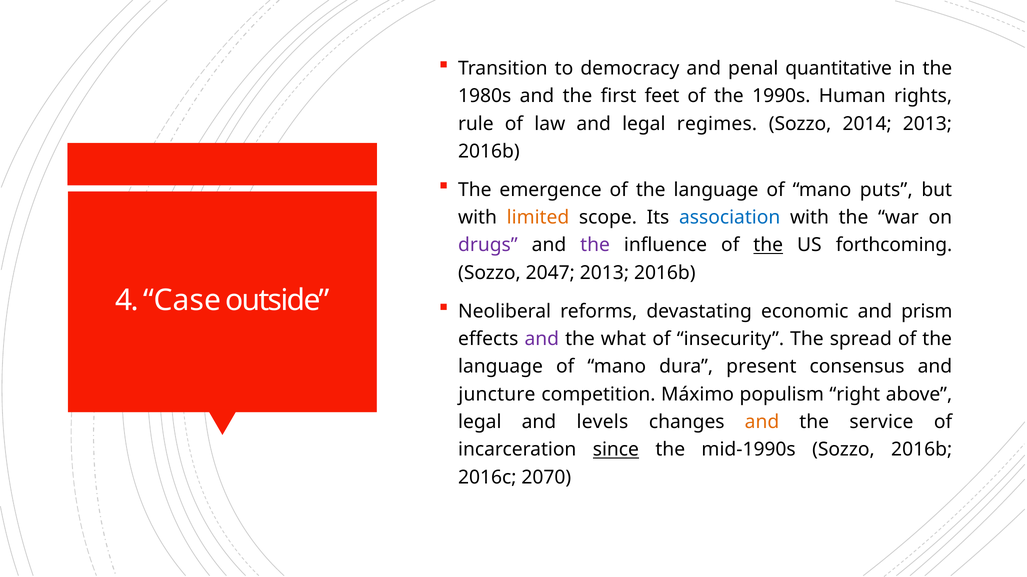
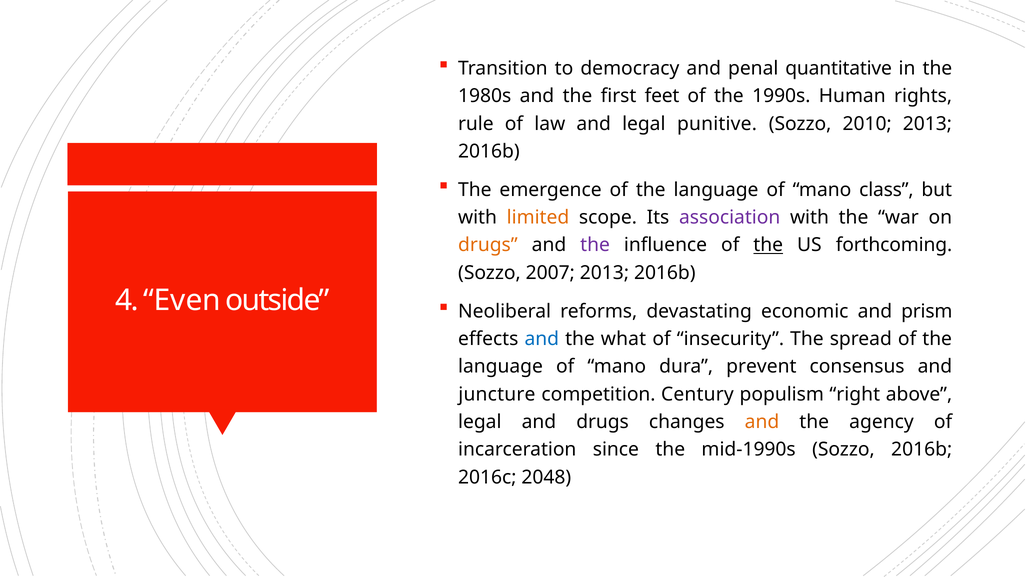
regimes: regimes -> punitive (717, 124)
2014: 2014 -> 2010 (867, 124)
puts: puts -> class (886, 190)
association colour: blue -> purple (730, 218)
drugs colour: purple -> orange (488, 245)
2047: 2047 -> 2007 (550, 273)
Case: Case -> Even (182, 301)
and colour: purple -> blue (542, 339)
present: present -> prevent (761, 367)
Máximo: Máximo -> Century (697, 395)
and levels: levels -> drugs (603, 422)
service: service -> agency (882, 422)
since underline: present -> none (616, 450)
2070: 2070 -> 2048 (546, 478)
